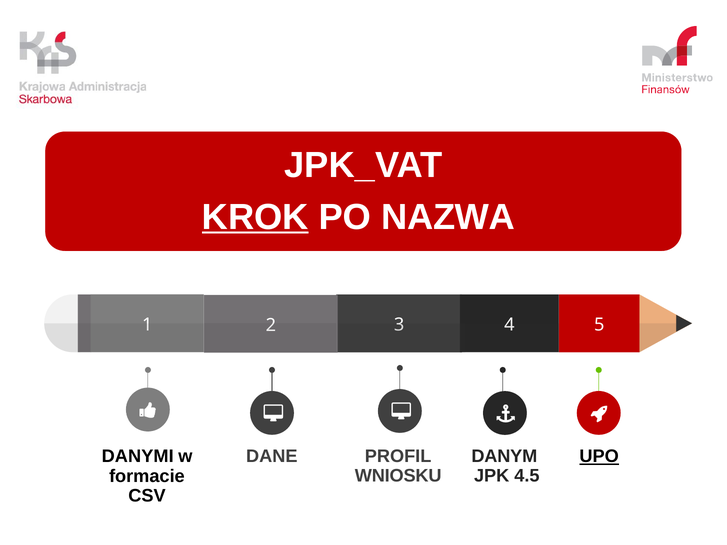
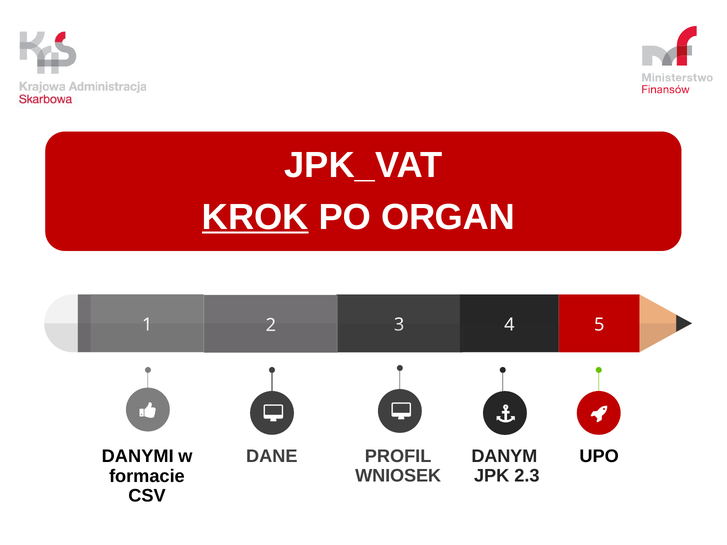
NAZWA: NAZWA -> ORGAN (448, 217)
UPO underline: present -> none (599, 457)
WNIOSKU: WNIOSKU -> WNIOSEK (398, 476)
4.5: 4.5 -> 2.3 (527, 476)
